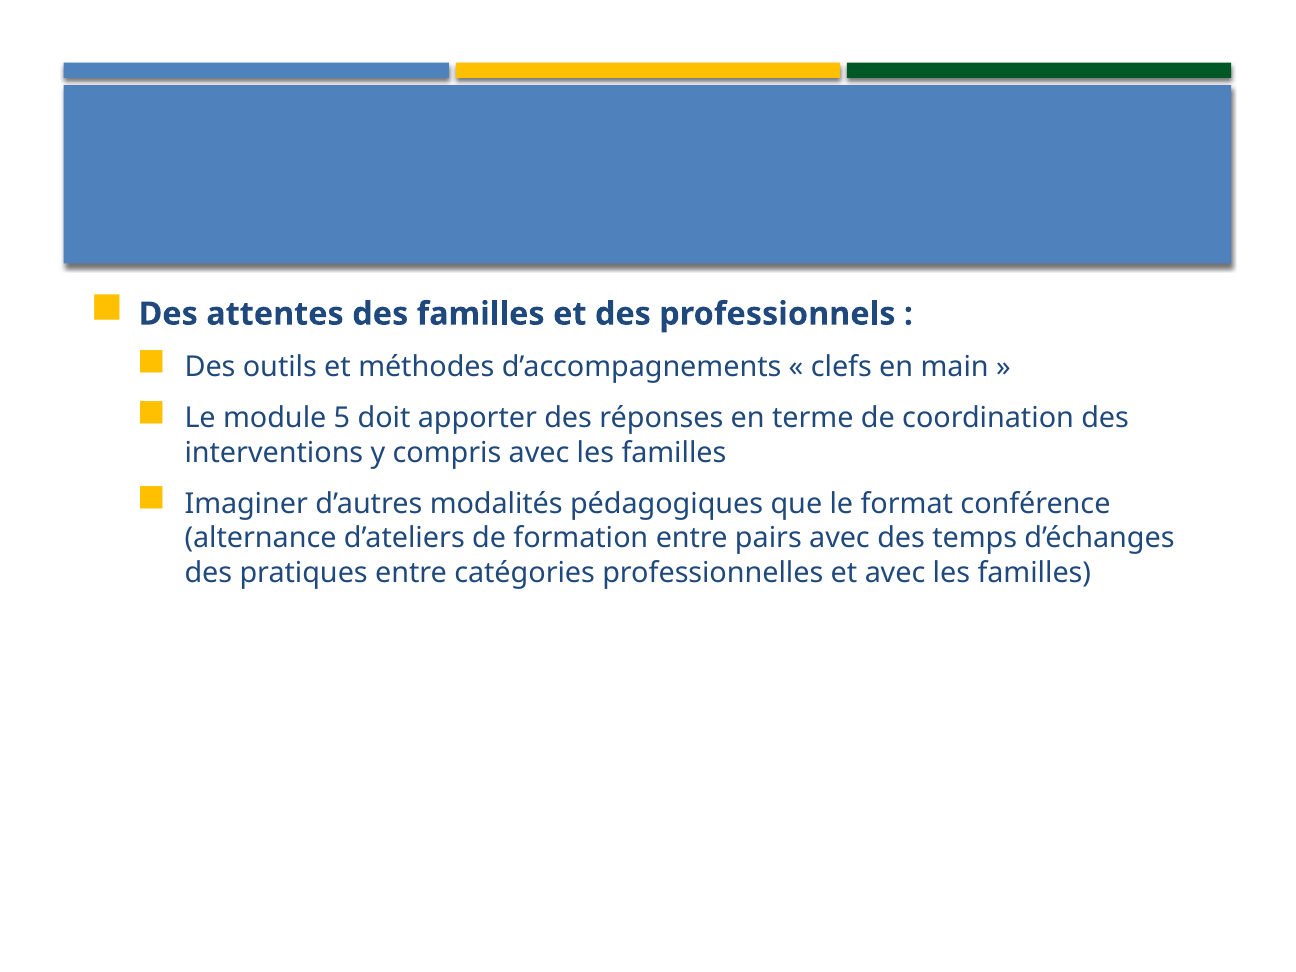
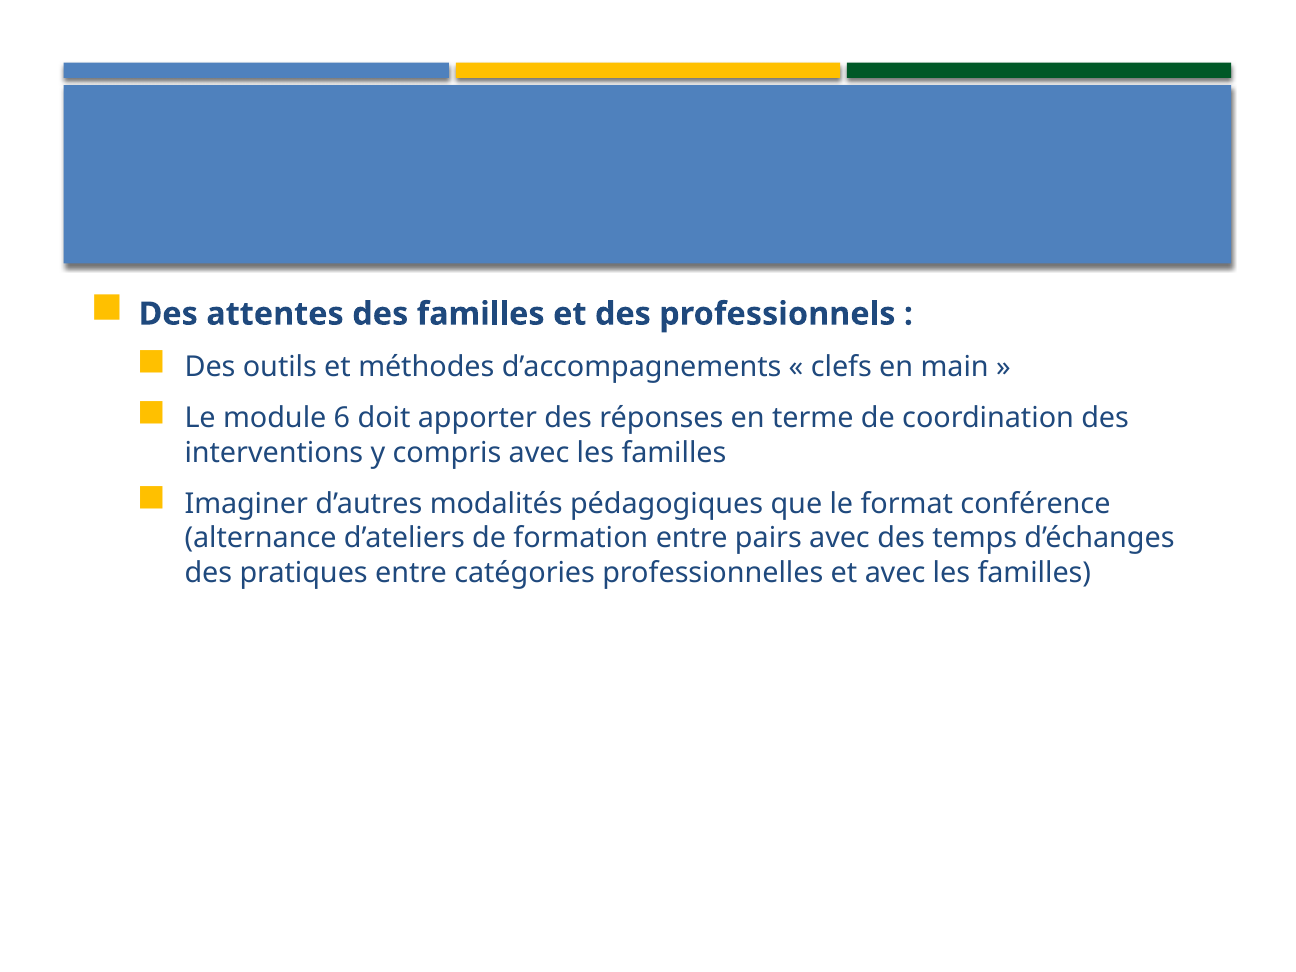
5: 5 -> 6 (342, 418)
